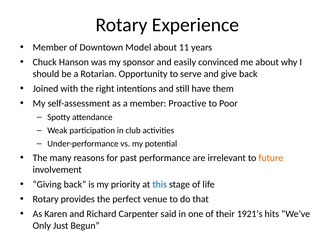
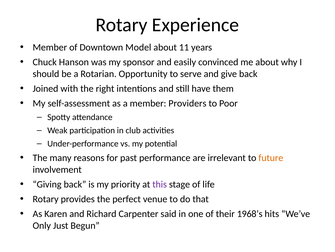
Proactive: Proactive -> Providers (187, 103)
this colour: blue -> purple (160, 184)
1921’s: 1921’s -> 1968’s (250, 213)
